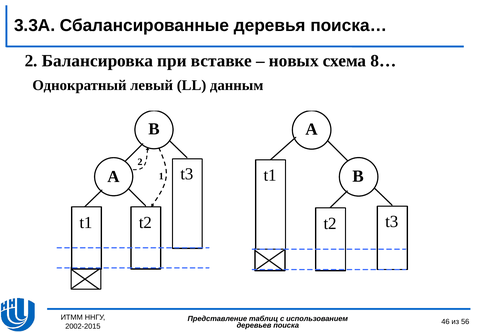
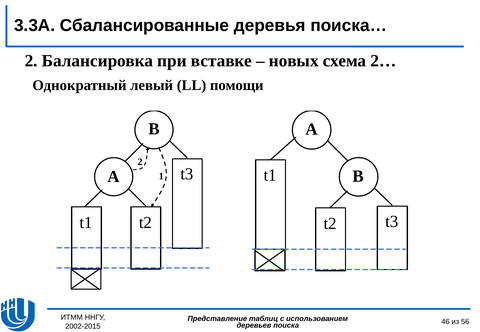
8…: 8… -> 2… (383, 61)
данным: данным -> помощи (237, 85)
